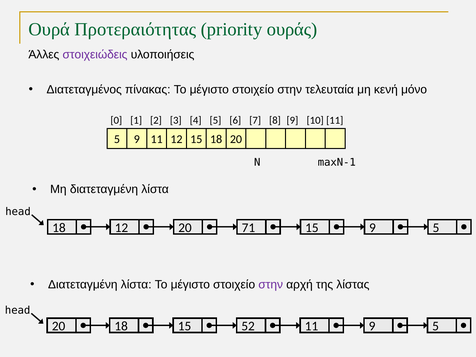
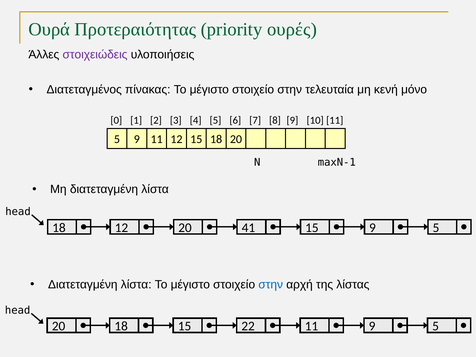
ουράς: ουράς -> ουρές (292, 29)
71: 71 -> 41 (248, 228)
στην colour: purple -> blue (271, 285)
52: 52 -> 22 (248, 326)
